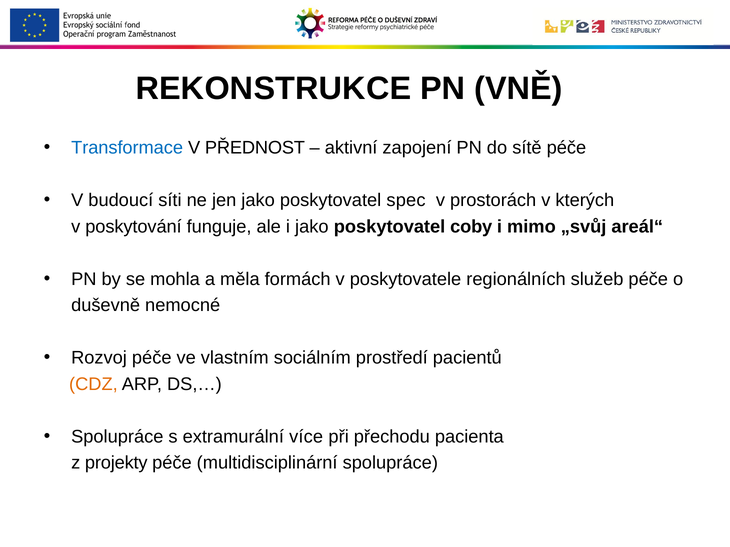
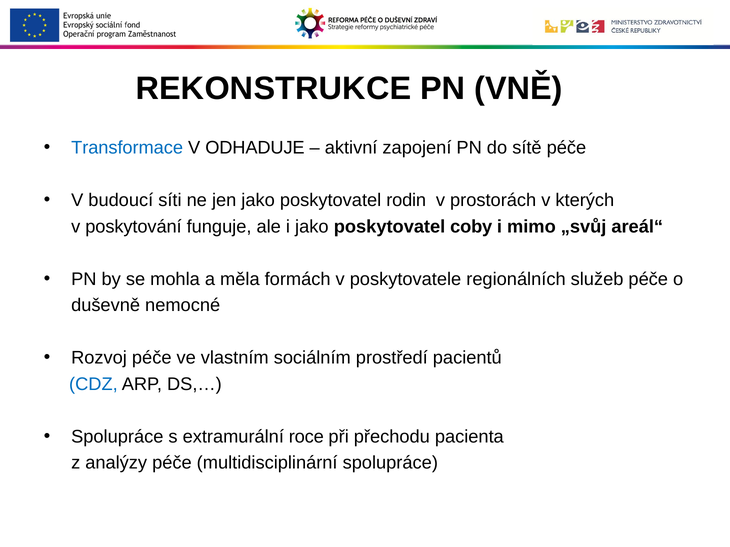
PŘEDNOST: PŘEDNOST -> ODHADUJE (255, 148)
spec: spec -> rodin (406, 201)
CDZ colour: orange -> blue (93, 384)
více: více -> roce (306, 437)
projekty: projekty -> analýzy (116, 463)
